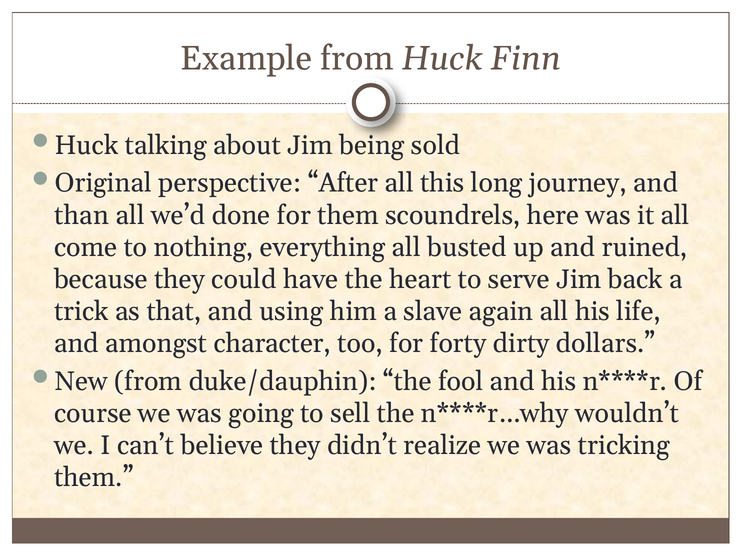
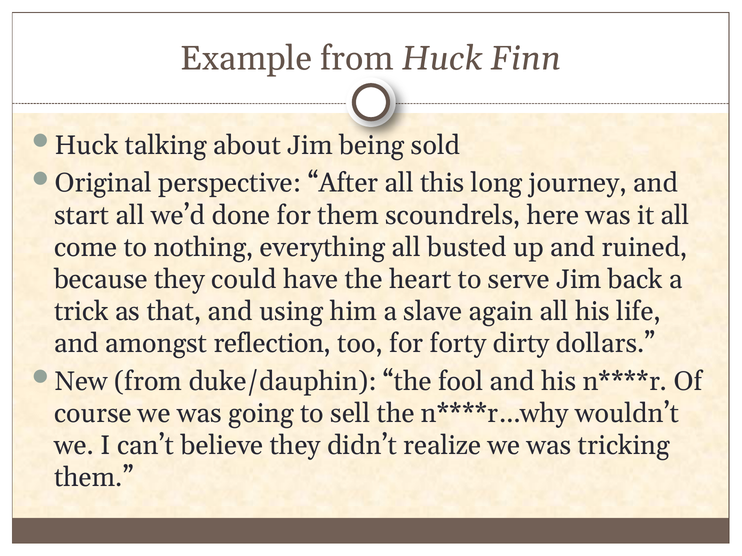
than: than -> start (82, 215)
character: character -> reflection (272, 344)
